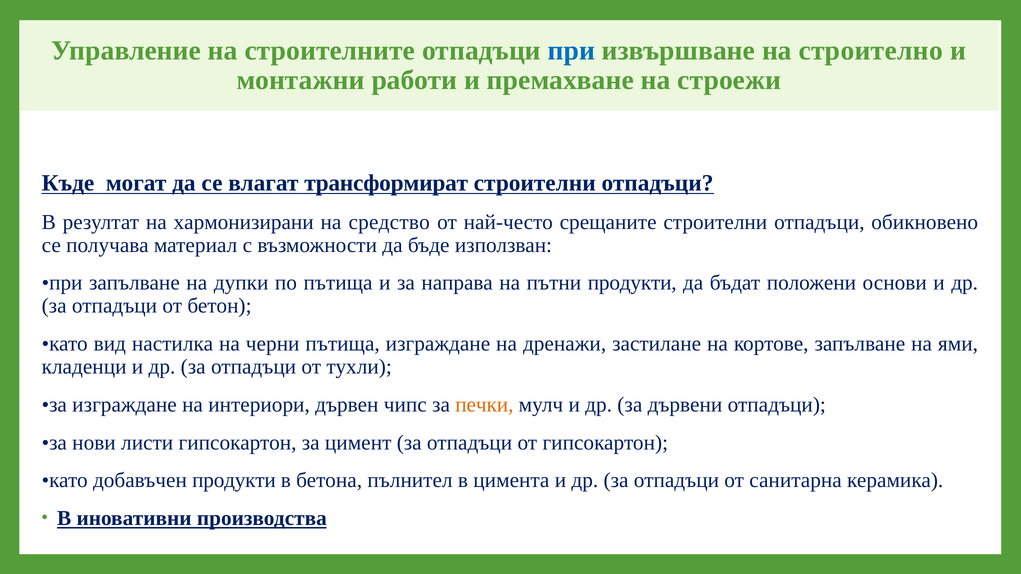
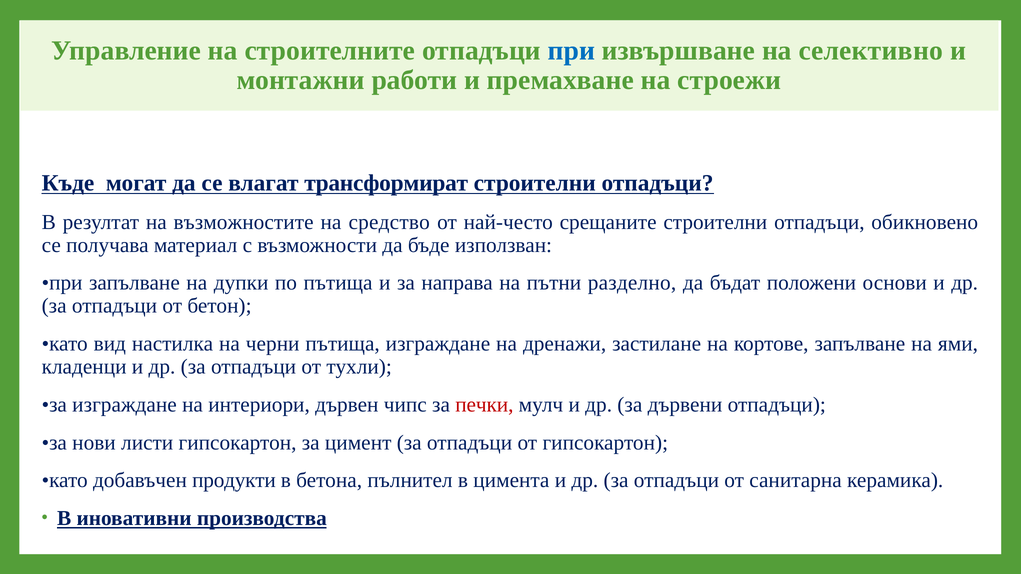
строително: строително -> селективно (871, 50)
хармонизирани: хармонизирани -> възможностите (244, 222)
пътни продукти: продукти -> разделно (632, 283)
печки colour: orange -> red (484, 405)
